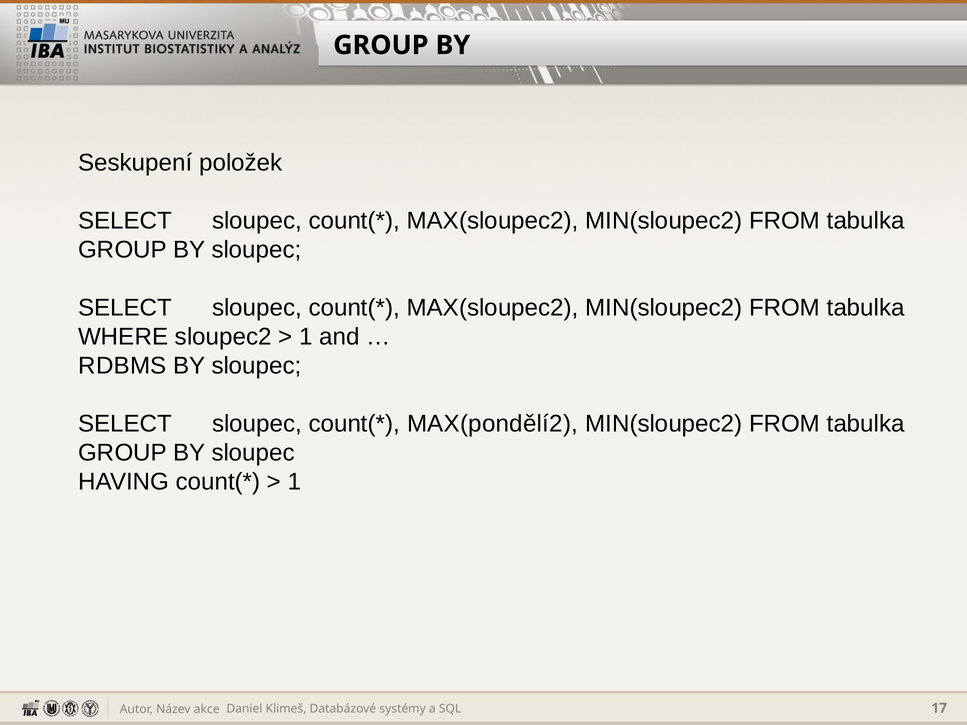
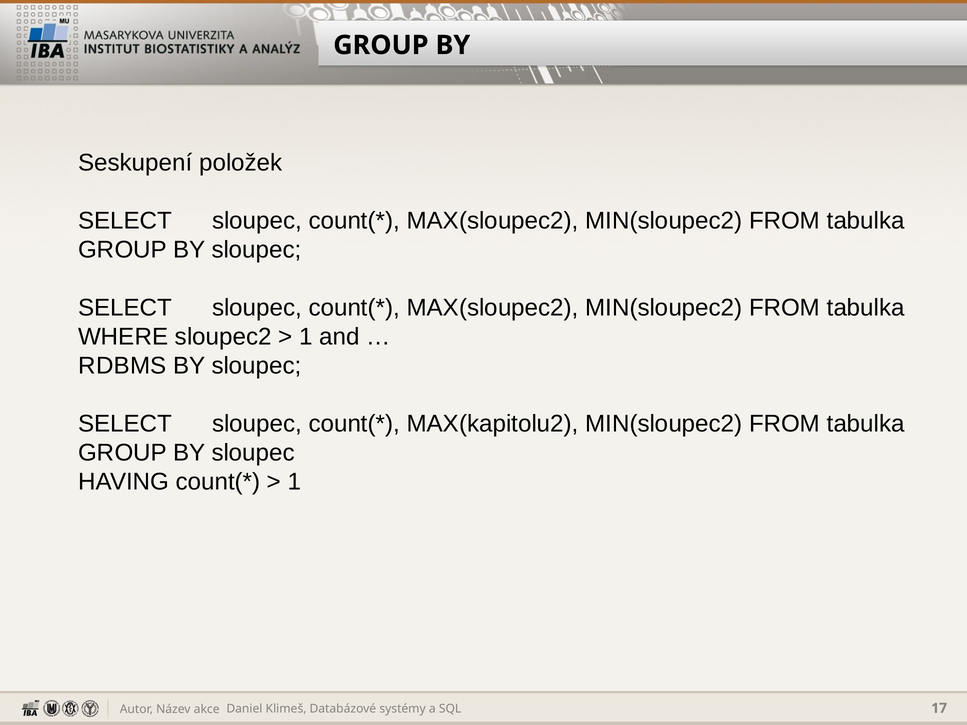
MAX(pondělí2: MAX(pondělí2 -> MAX(kapitolu2 (493, 424)
